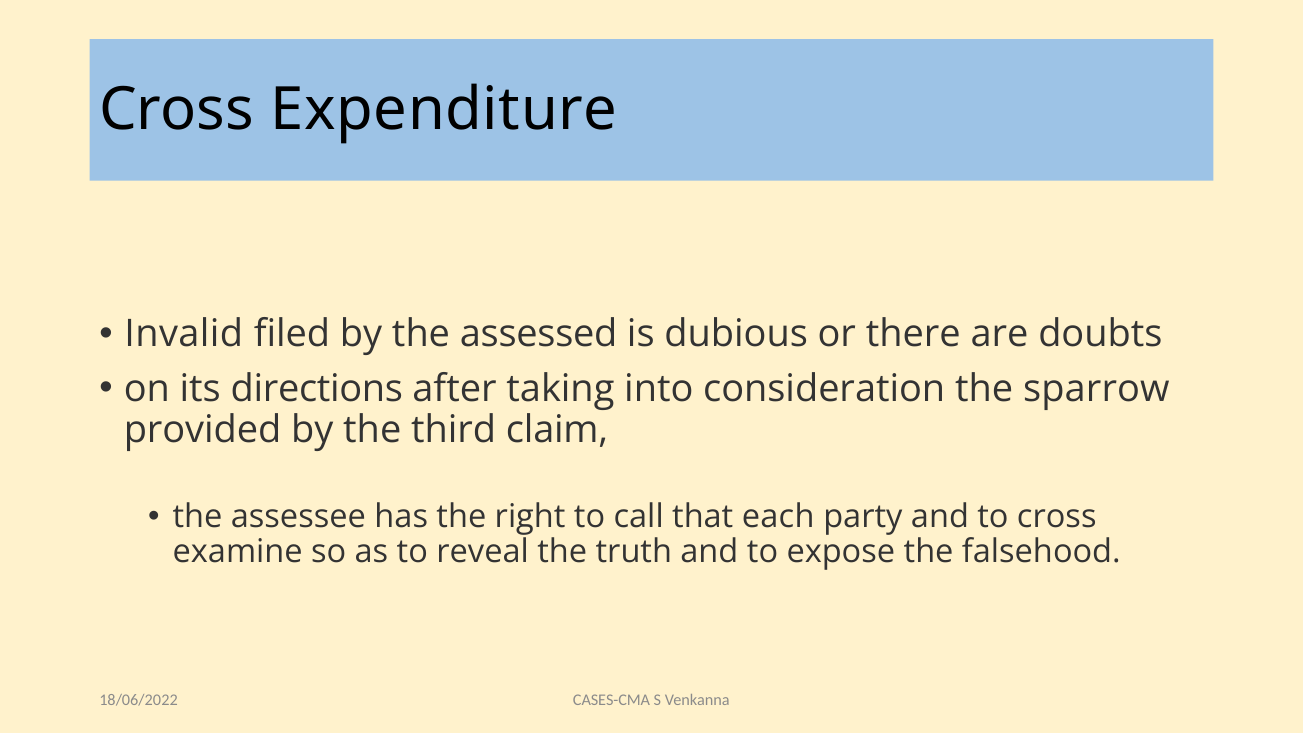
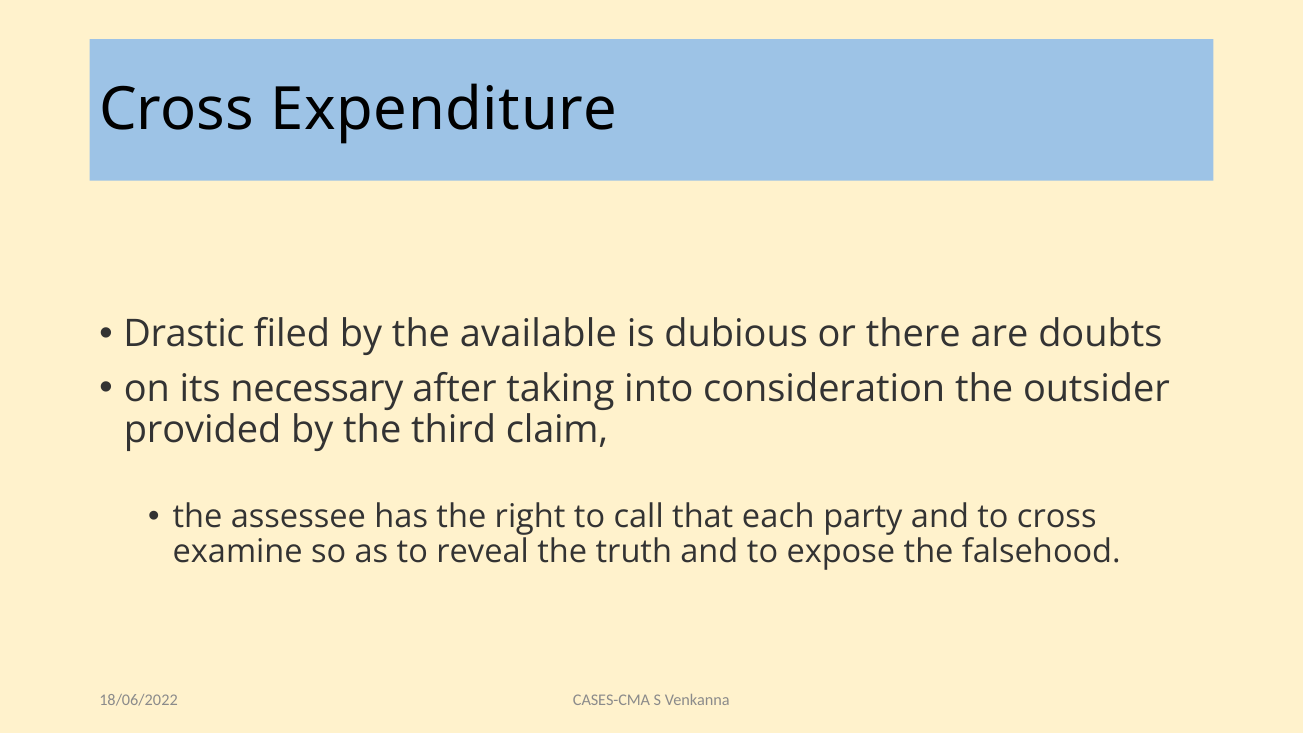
Invalid: Invalid -> Drastic (184, 334)
assessed: assessed -> available (538, 334)
directions: directions -> necessary (317, 389)
sparrow: sparrow -> outsider (1096, 389)
